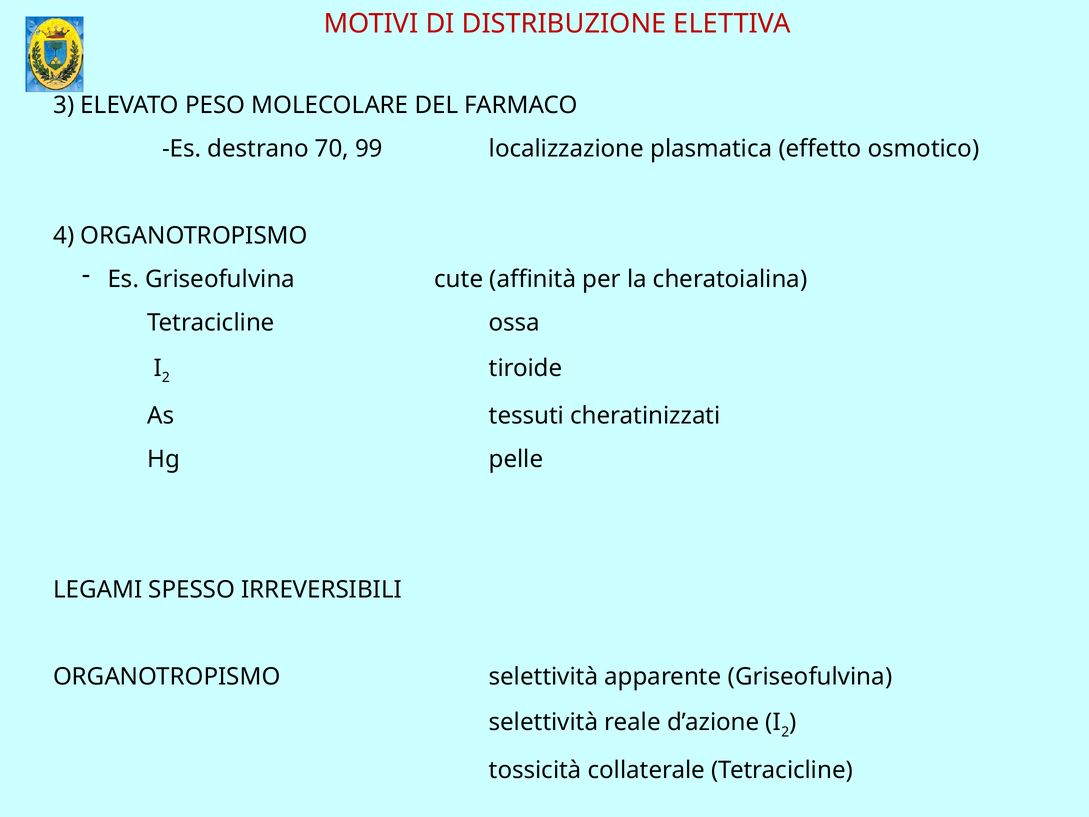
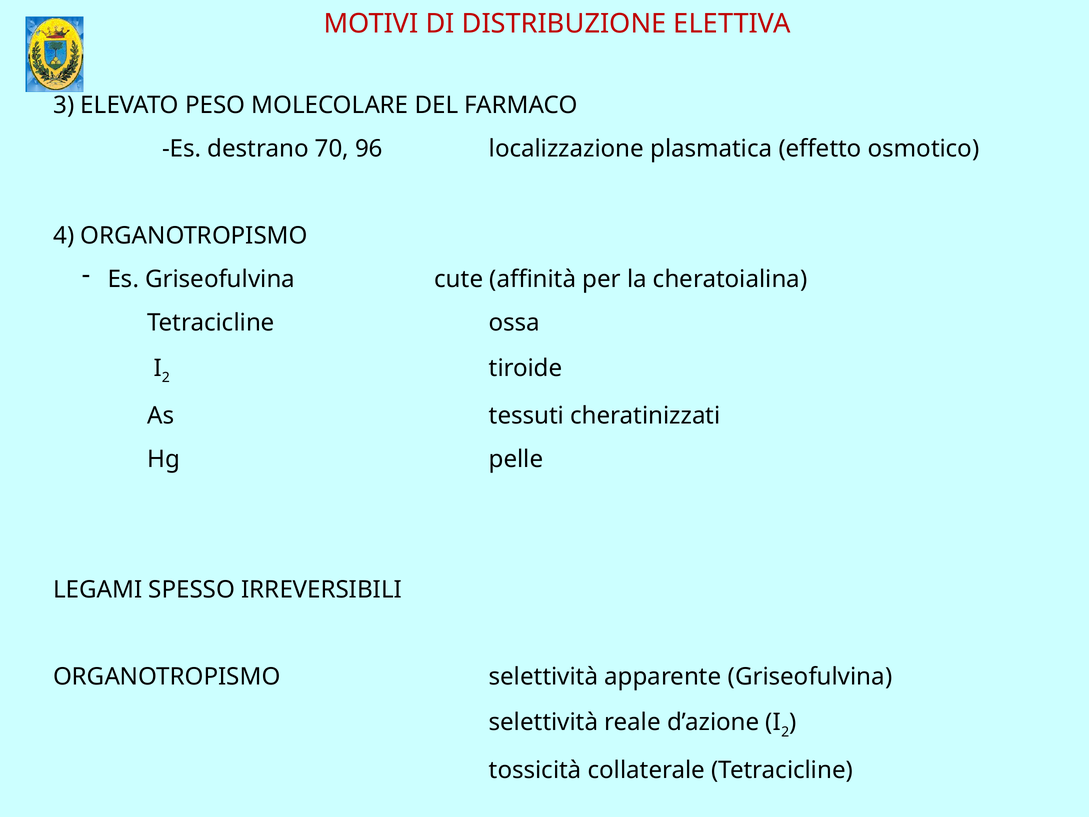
99: 99 -> 96 (369, 149)
